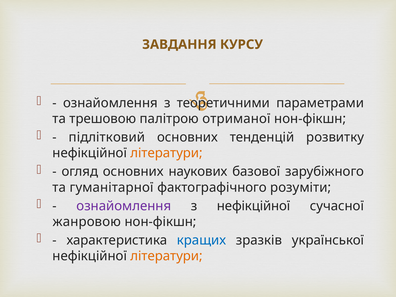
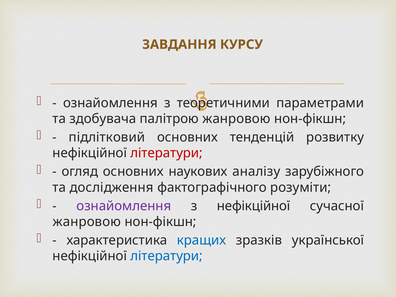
трешовою: трешовою -> здобувача (103, 119)
палітрою отриманої: отриманої -> жанровою (236, 119)
літератури colour: orange -> red (167, 153)
базової: базової -> аналізу (256, 172)
гуманітарної: гуманітарної -> дослідження (112, 187)
літератури colour: orange -> blue (167, 256)
